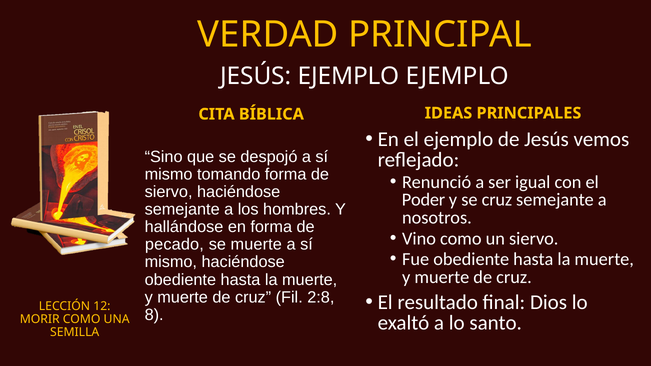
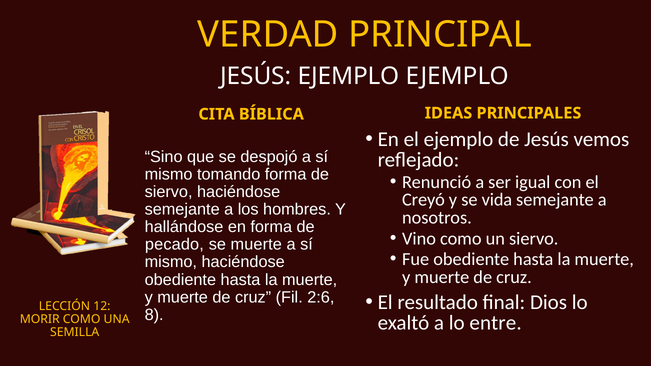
Poder: Poder -> Creyó (423, 200)
se cruz: cruz -> vida (497, 200)
2:8: 2:8 -> 2:6 (321, 297)
santo: santo -> entre (496, 323)
